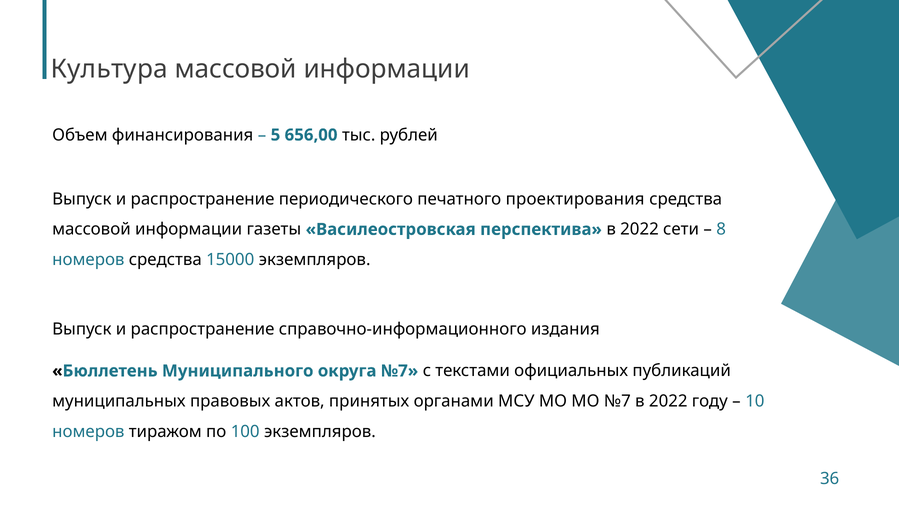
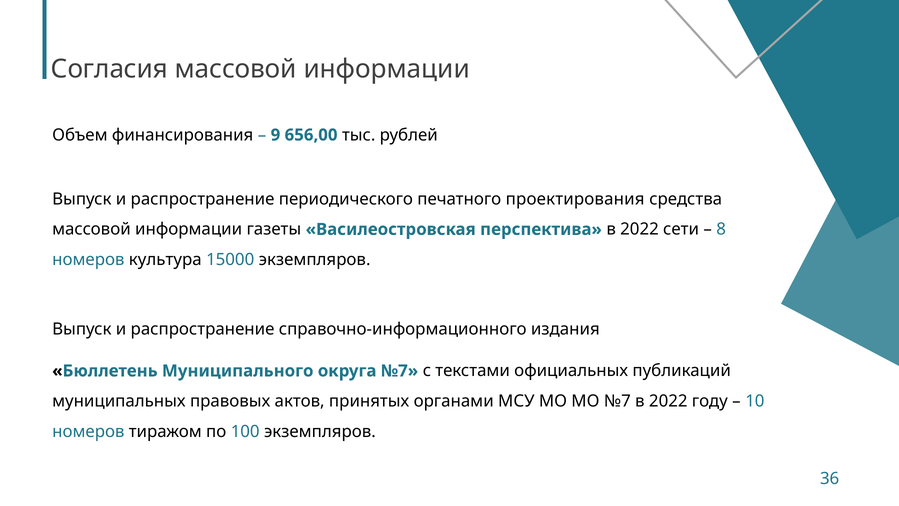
Культура: Культура -> Согласия (109, 69)
5: 5 -> 9 (275, 135)
номеров средства: средства -> культура (165, 260)
